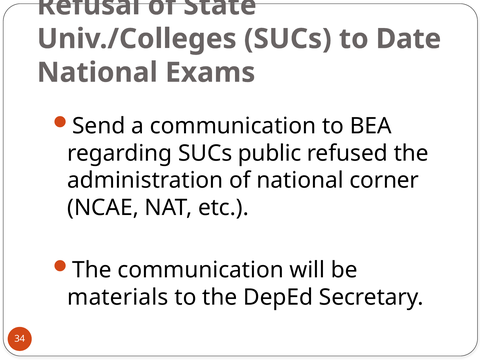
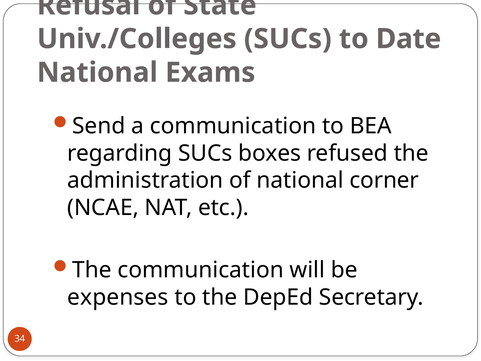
public: public -> boxes (270, 153)
materials: materials -> expenses (118, 297)
